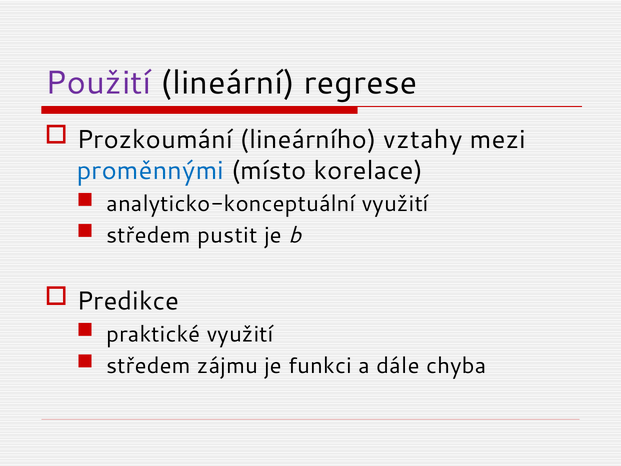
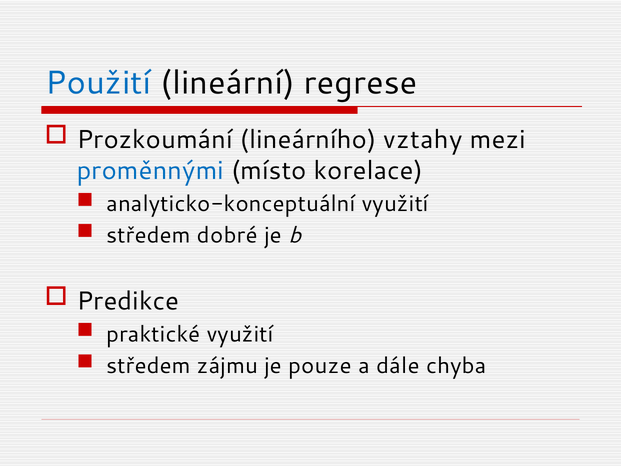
Použití colour: purple -> blue (98, 83)
pustit: pustit -> dobré (227, 235)
funkci: funkci -> pouze (320, 365)
